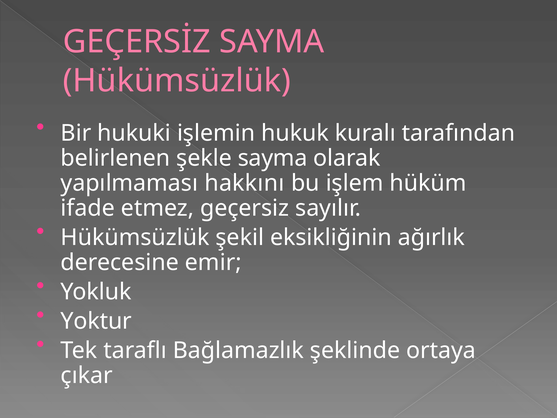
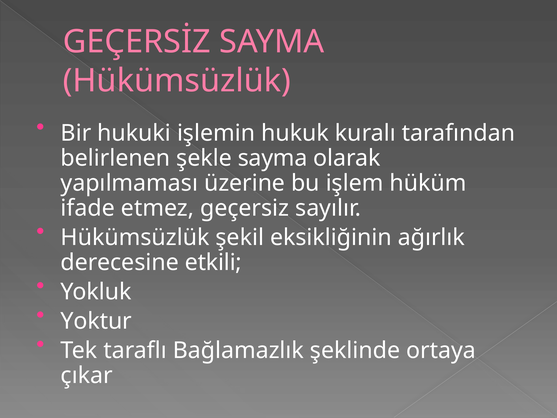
hakkını: hakkını -> üzerine (245, 183)
emir: emir -> etkili (213, 262)
